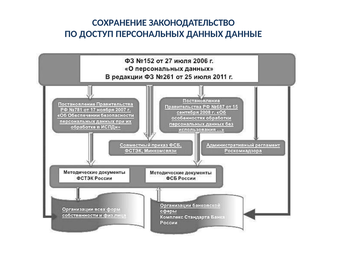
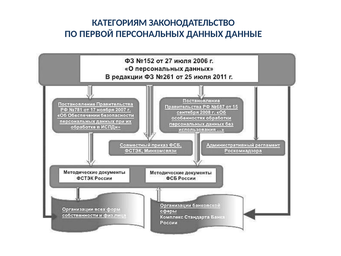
СОХРАНЕНИЕ: СОХРАНЕНИЕ -> КАТЕГОРИЯМ (119, 23)
ДОСТУП: ДОСТУП -> ПЕРВОЙ (96, 34)
